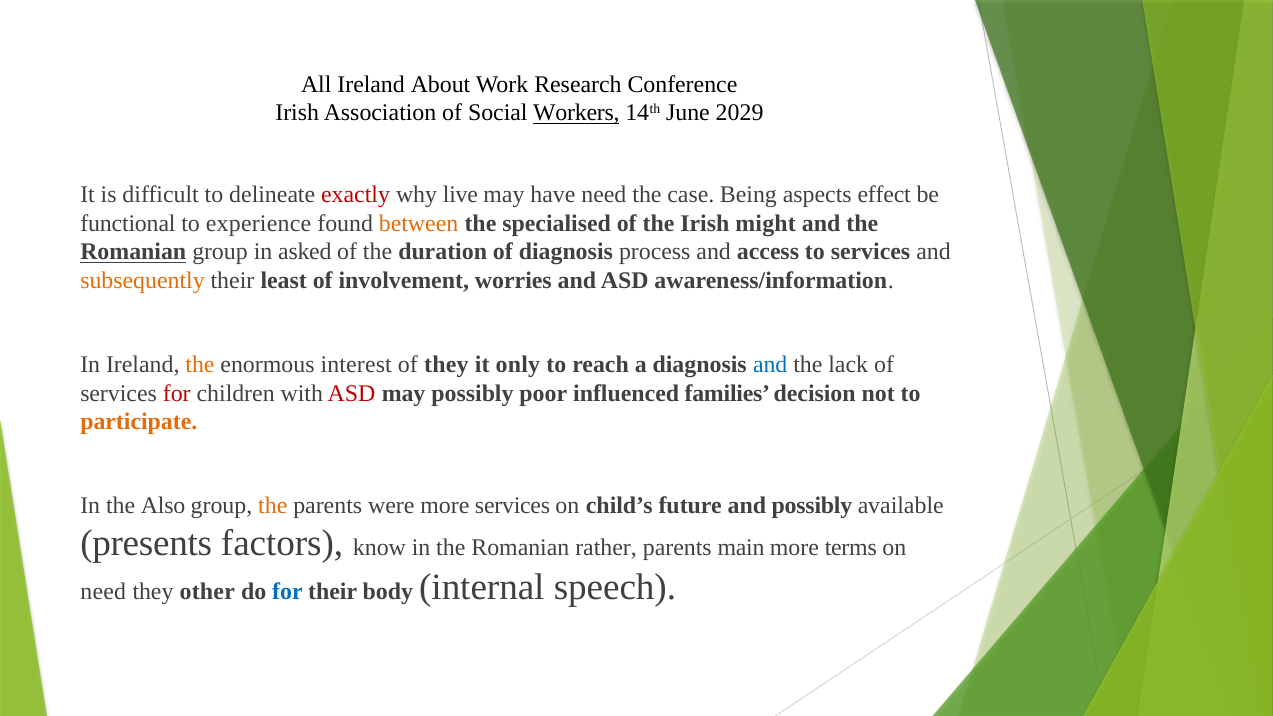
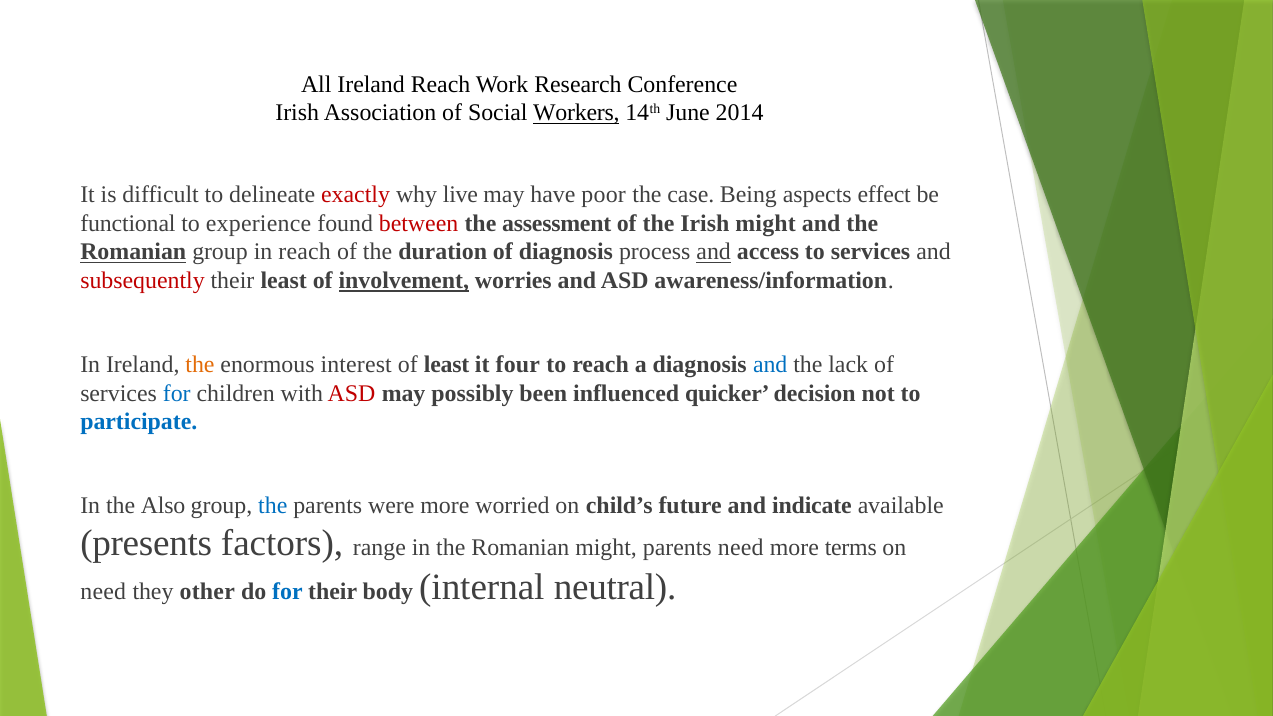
Ireland About: About -> Reach (441, 84)
2029: 2029 -> 2014 (740, 113)
have need: need -> poor (604, 195)
between colour: orange -> red (419, 223)
specialised: specialised -> assessment (557, 223)
in asked: asked -> reach (305, 252)
and underline: none -> present (714, 252)
subsequently colour: orange -> red (142, 281)
involvement underline: none -> present (404, 281)
of they: they -> least (447, 365)
only: only -> four (518, 365)
for colour: red -> blue (177, 393)
poor: poor -> been (543, 393)
families: families -> quicker (727, 393)
participate colour: orange -> blue (139, 422)
the colour: orange -> blue (273, 506)
more services: services -> worried (512, 506)
and possibly: possibly -> indicate (812, 506)
know: know -> range (379, 548)
Romanian rather: rather -> might (606, 548)
parents main: main -> need (741, 548)
speech: speech -> neutral (615, 588)
